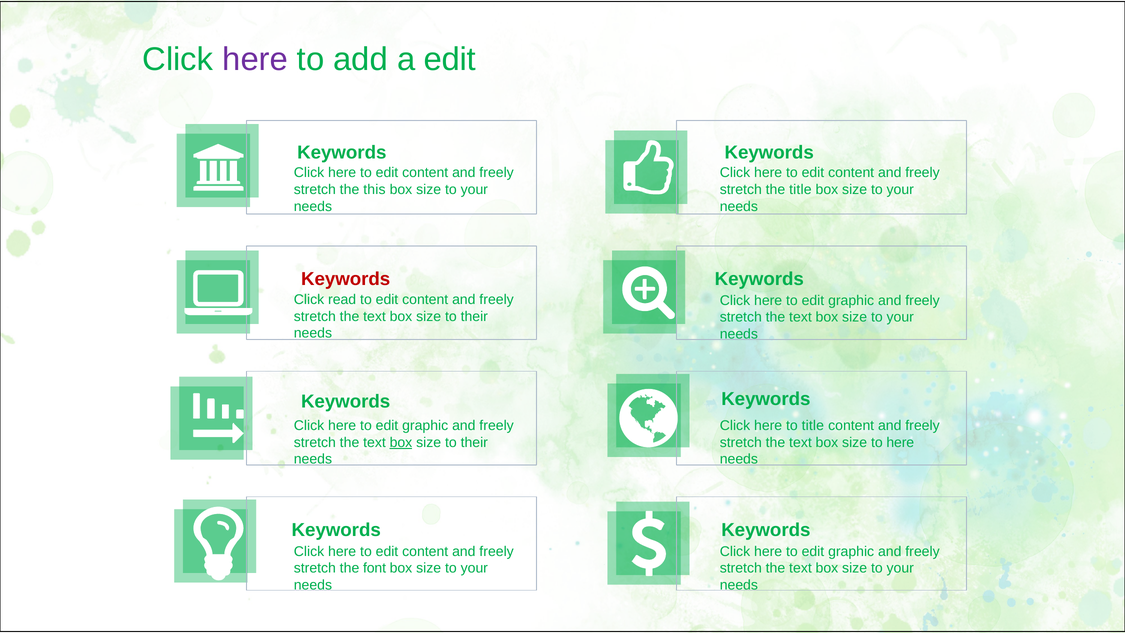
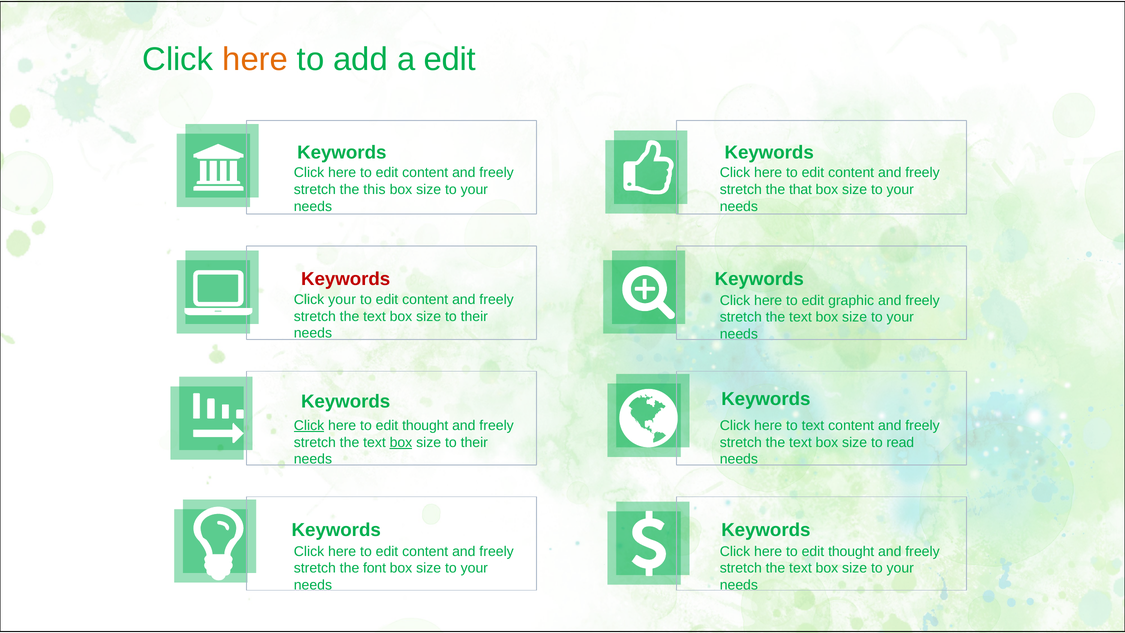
here colour: purple -> orange (255, 60)
the title: title -> that (801, 190)
Click read: read -> your (342, 299)
Click underline: none -> present (309, 425)
graphic: graphic -> thought (425, 425)
to title: title -> text (813, 425)
to here: here -> read (900, 442)
graphic: graphic -> thought (851, 551)
